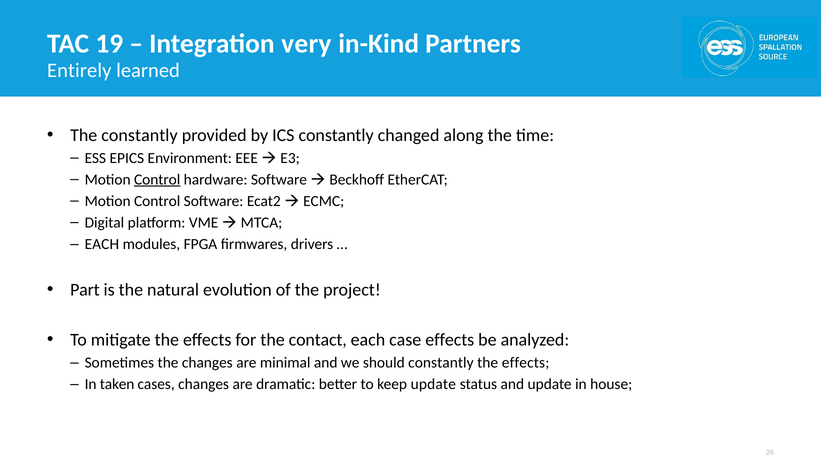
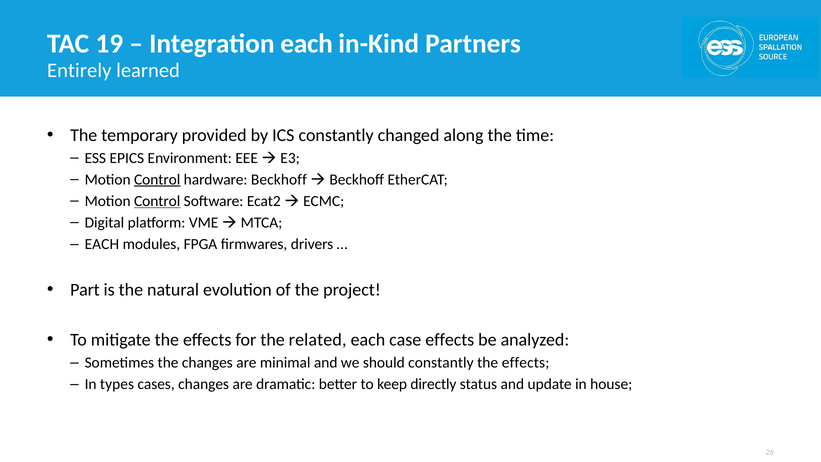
Integration very: very -> each (307, 44)
The constantly: constantly -> temporary (140, 135)
hardware Software: Software -> Beckhoff (279, 179)
Control underline: none -> present (157, 201)
contact: contact -> related (318, 340)
taken: taken -> types (117, 384)
keep update: update -> directly (433, 384)
